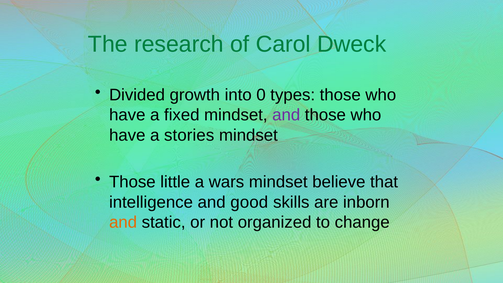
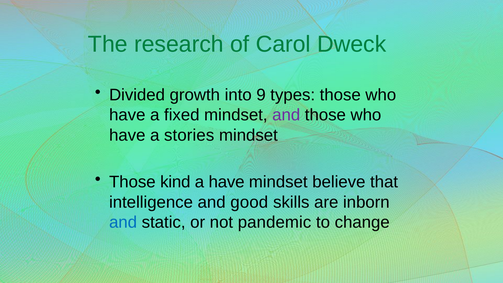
0: 0 -> 9 (261, 95)
little: little -> kind (175, 182)
a wars: wars -> have (227, 182)
and colour: orange -> blue (123, 222)
organized: organized -> pandemic (275, 222)
